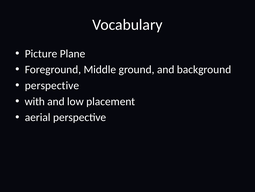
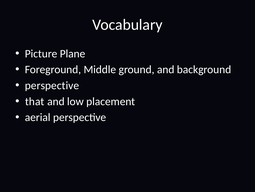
with: with -> that (35, 101)
